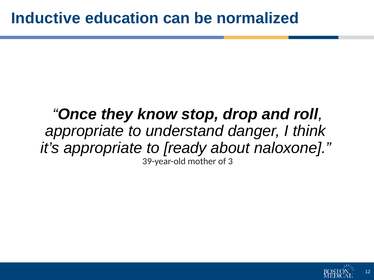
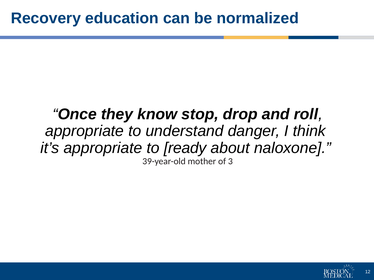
Inductive: Inductive -> Recovery (46, 18)
